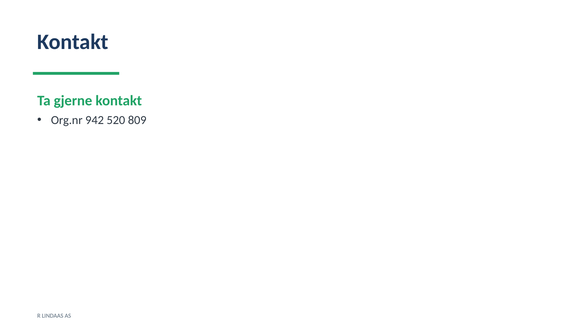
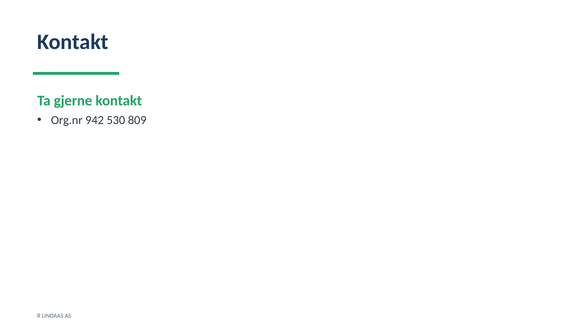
520: 520 -> 530 (116, 120)
